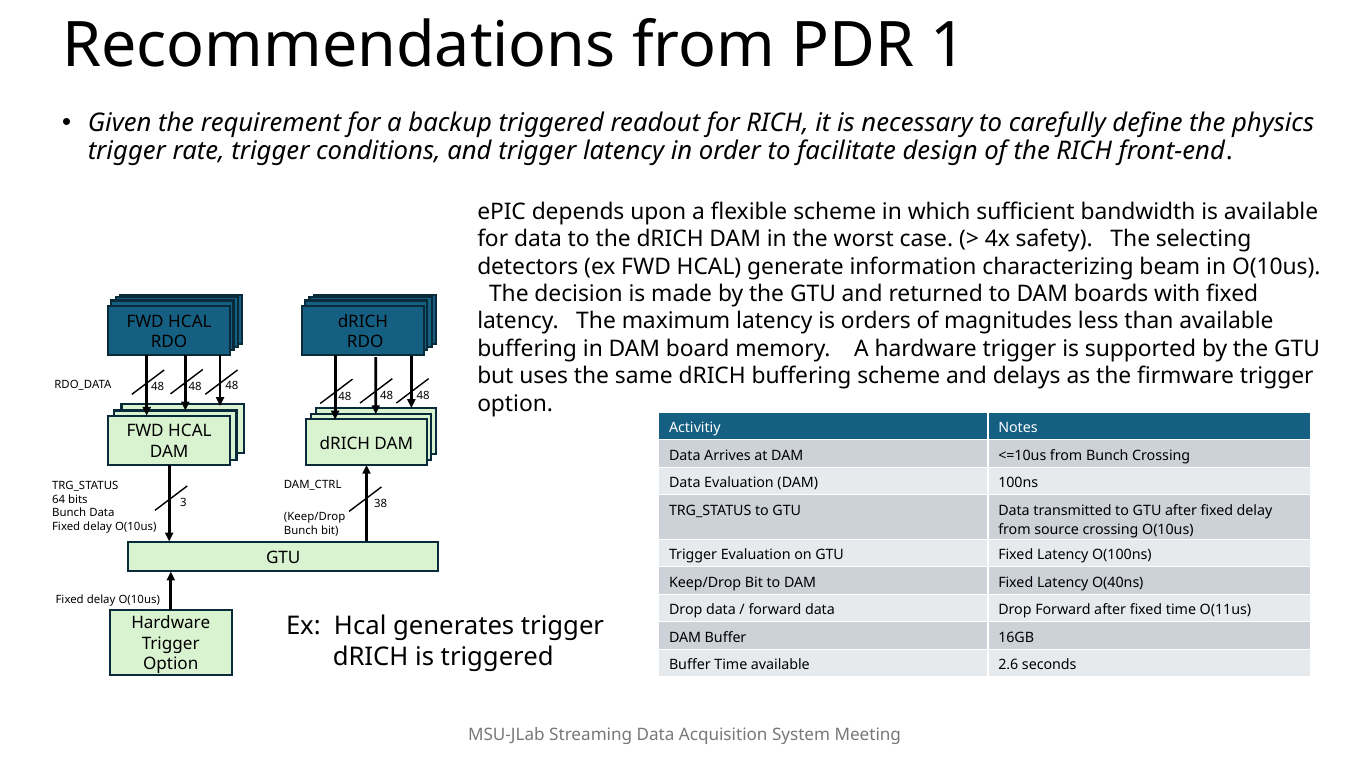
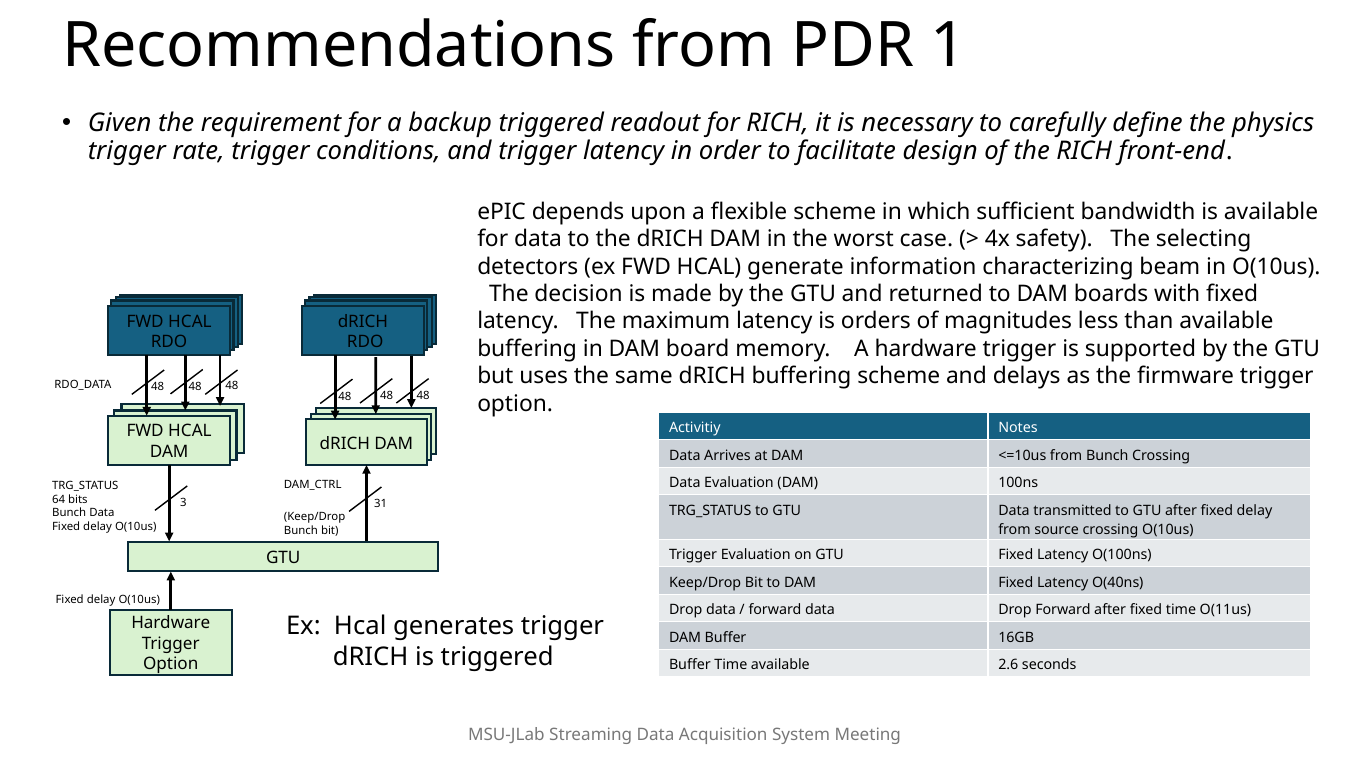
38: 38 -> 31 (381, 504)
